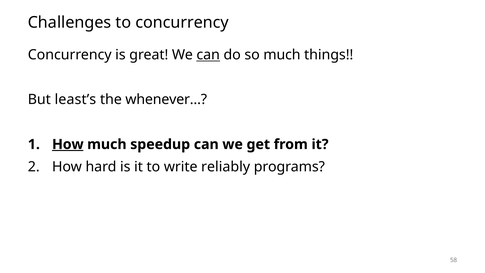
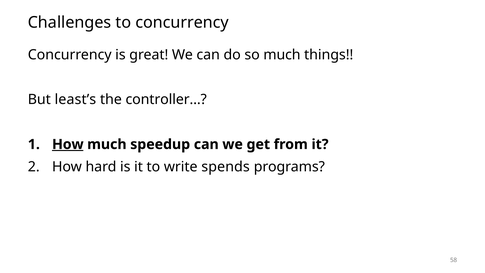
can underline: present -> none (208, 55)
whenever…: whenever… -> controller… (166, 100)
reliably: reliably -> spends (226, 167)
